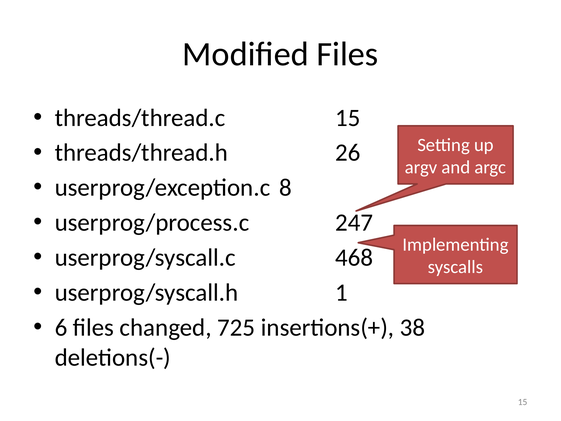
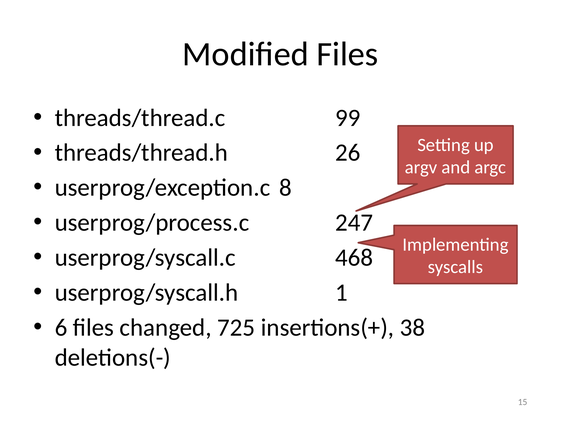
threads/thread.c 15: 15 -> 99 (348, 118)
